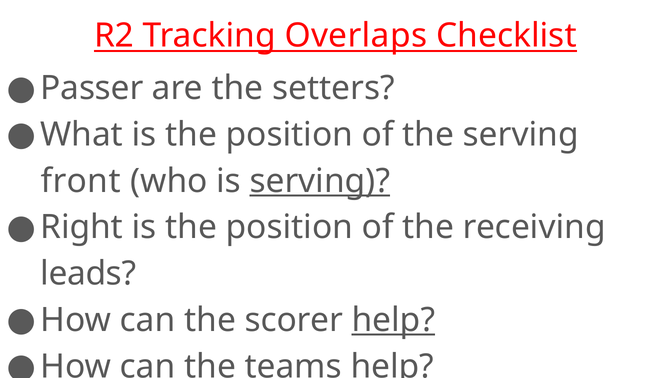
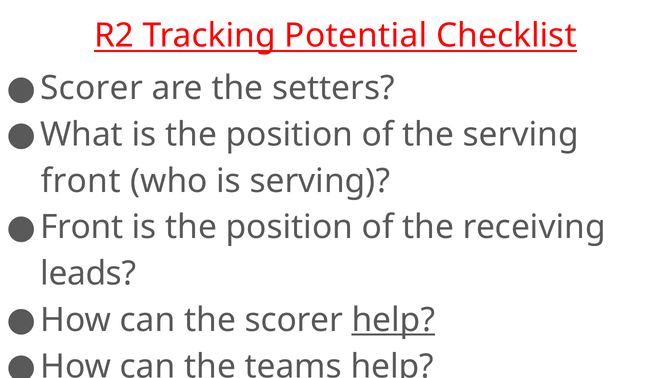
Overlaps: Overlaps -> Potential (356, 36)
Passer: Passer -> Scorer (92, 88)
serving underline: present -> none (320, 181)
Right: Right -> Front (82, 227)
